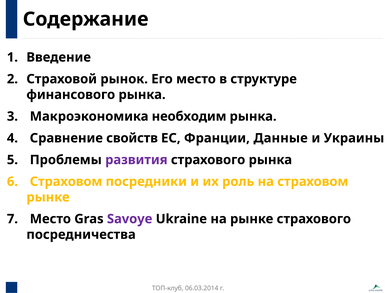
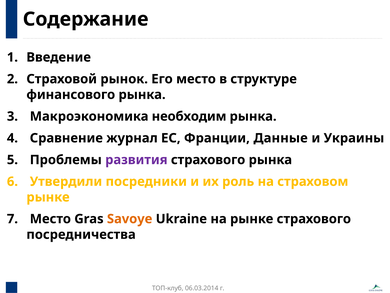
свойств: свойств -> журнал (132, 138)
Страховом: Страховом -> Утвердили (66, 181)
Savoye colour: purple -> orange (130, 219)
